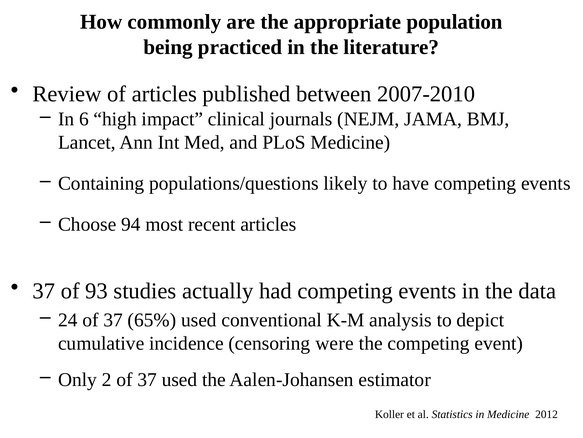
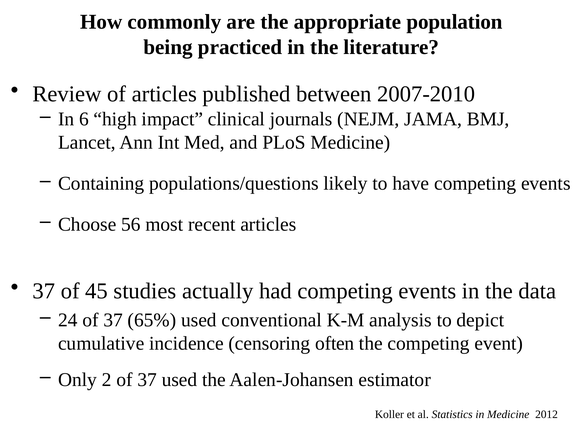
94: 94 -> 56 (131, 224)
93: 93 -> 45 (97, 291)
were: were -> often (335, 343)
